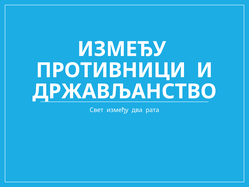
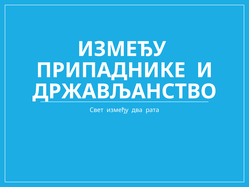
ПРОТИВНИЦИ: ПРОТИВНИЦИ -> ПРИПАДНИКЕ (111, 70)
